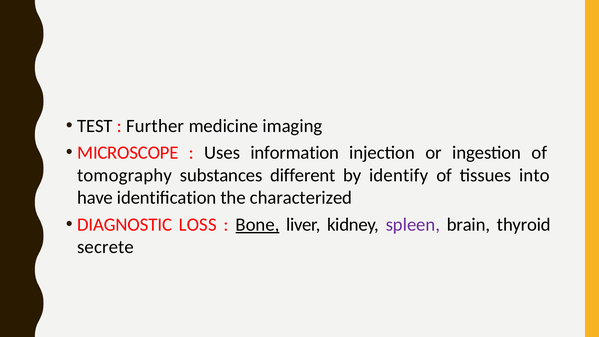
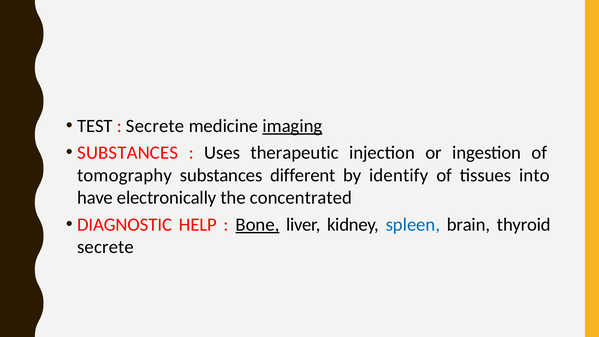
Further: Further -> Secrete (155, 126)
imaging underline: none -> present (292, 126)
MICROSCOPE: MICROSCOPE -> SUBSTANCES (128, 153)
information: information -> therapeutic (295, 153)
identiﬁcation: identiﬁcation -> electronically (167, 198)
characterized: characterized -> concentrated (301, 198)
LOSS: LOSS -> HELP (198, 225)
spleen colour: purple -> blue (413, 225)
